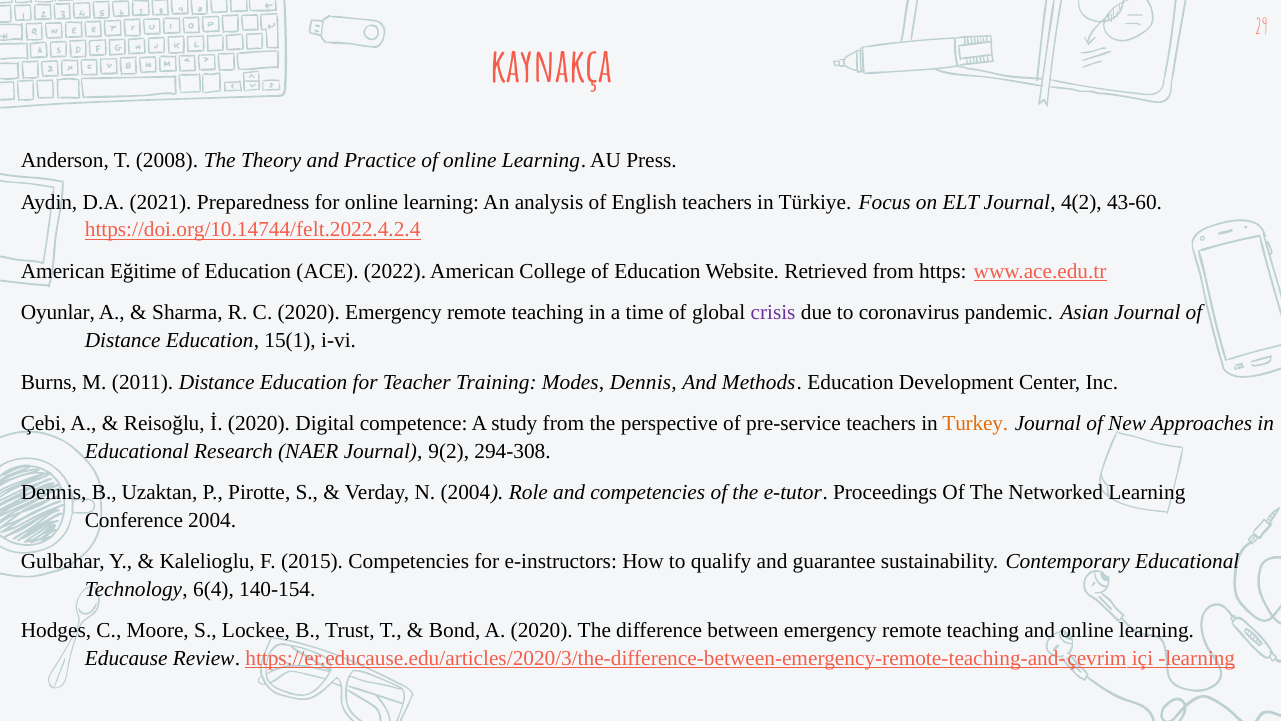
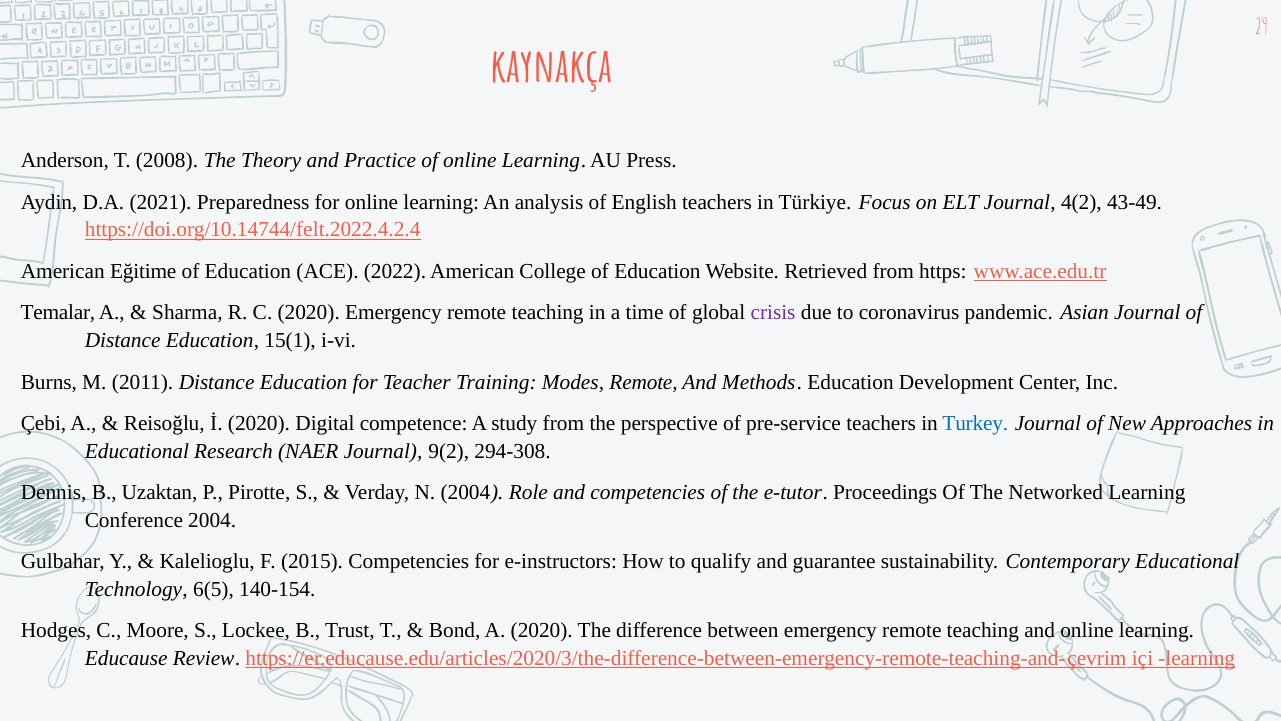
43-60: 43-60 -> 43-49 (1135, 202)
Oyunlar: Oyunlar -> Temalar (58, 313)
Modes Dennis: Dennis -> Remote (644, 382)
Turkey colour: orange -> blue (975, 423)
6(4: 6(4 -> 6(5 (213, 589)
